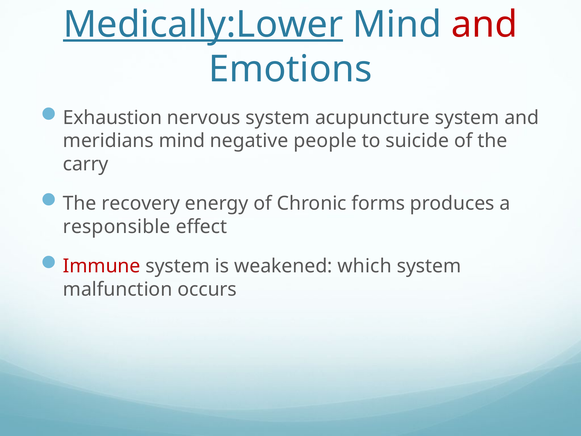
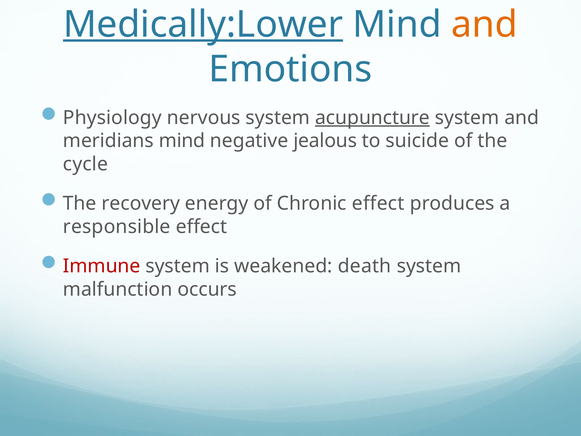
and colour: red -> orange (484, 25)
Exhaustion: Exhaustion -> Physiology (112, 118)
acupuncture underline: none -> present (373, 118)
people: people -> jealous (325, 141)
carry: carry -> cycle (86, 164)
Chronic forms: forms -> effect (378, 203)
which: which -> death (365, 266)
